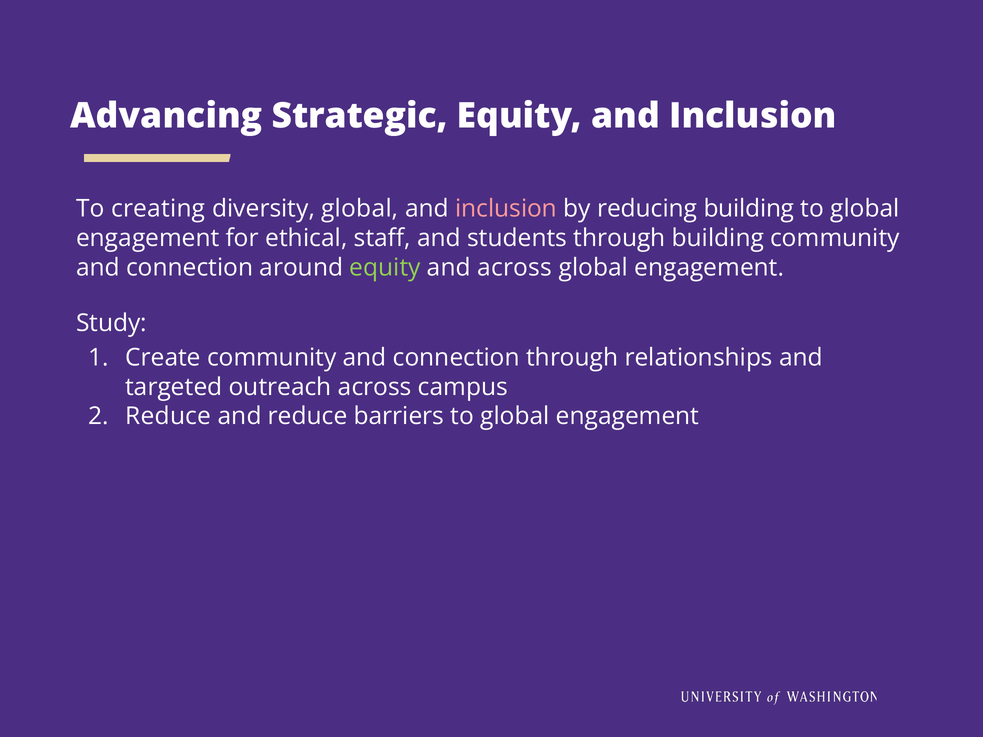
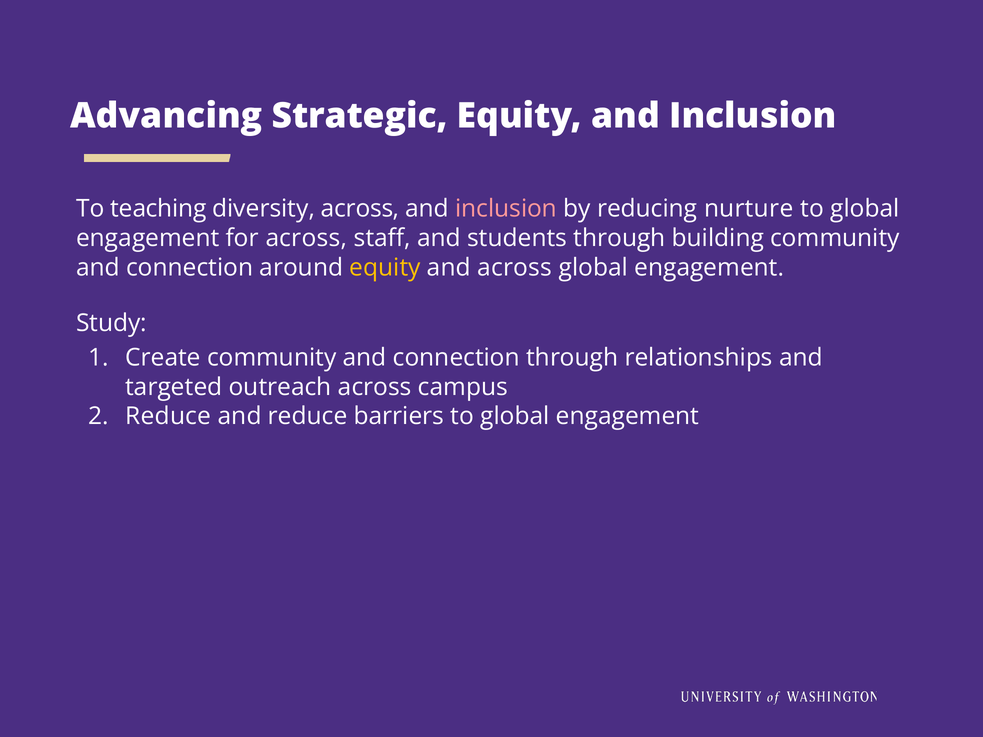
creating: creating -> teaching (158, 209)
diversity global: global -> across (360, 209)
reducing building: building -> nurture (749, 209)
for ethical: ethical -> across (306, 238)
equity colour: light green -> yellow (385, 268)
